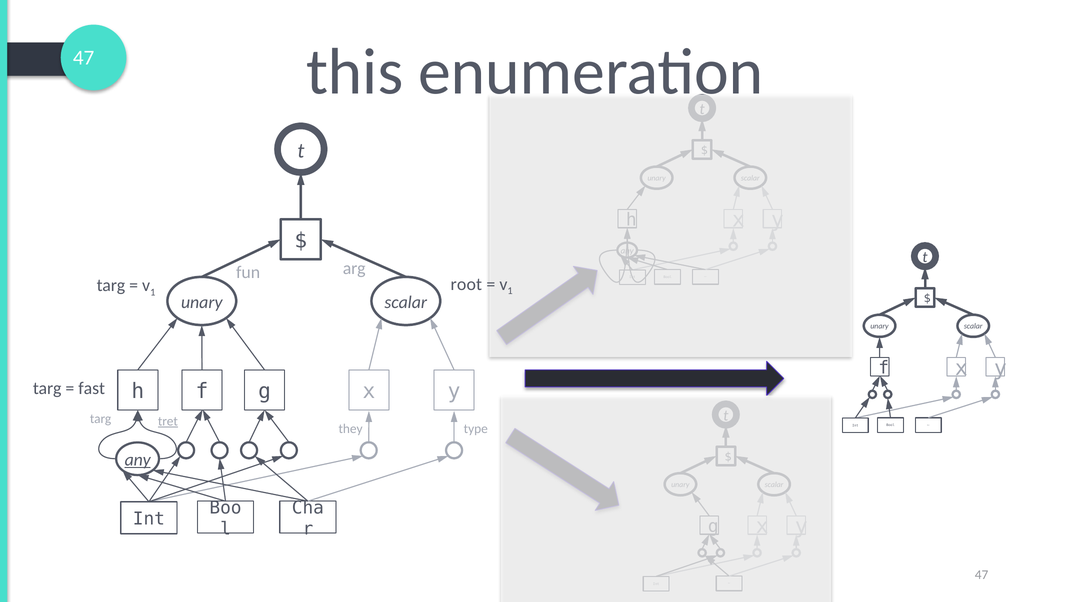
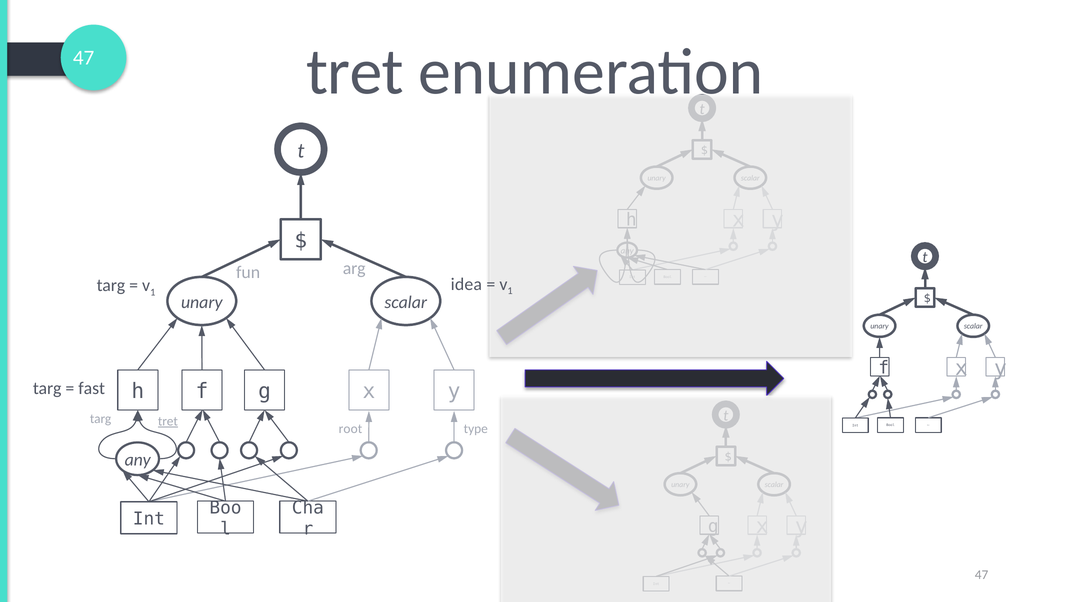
47 this: this -> tret (355, 72)
root: root -> idea (466, 284)
they: they -> root (351, 429)
any underline: present -> none (138, 460)
